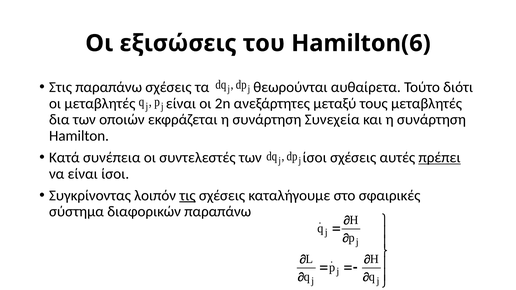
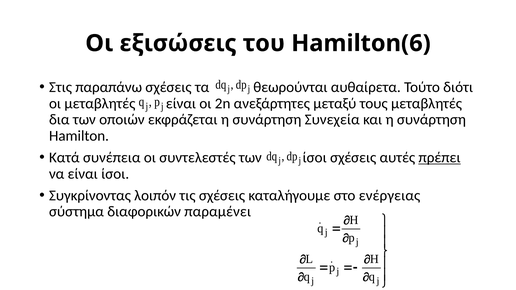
τις underline: present -> none (188, 196)
σφαιρικές: σφαιρικές -> ενέργειας (389, 196)
διαφορικών παραπάνω: παραπάνω -> παραμένει (218, 212)
